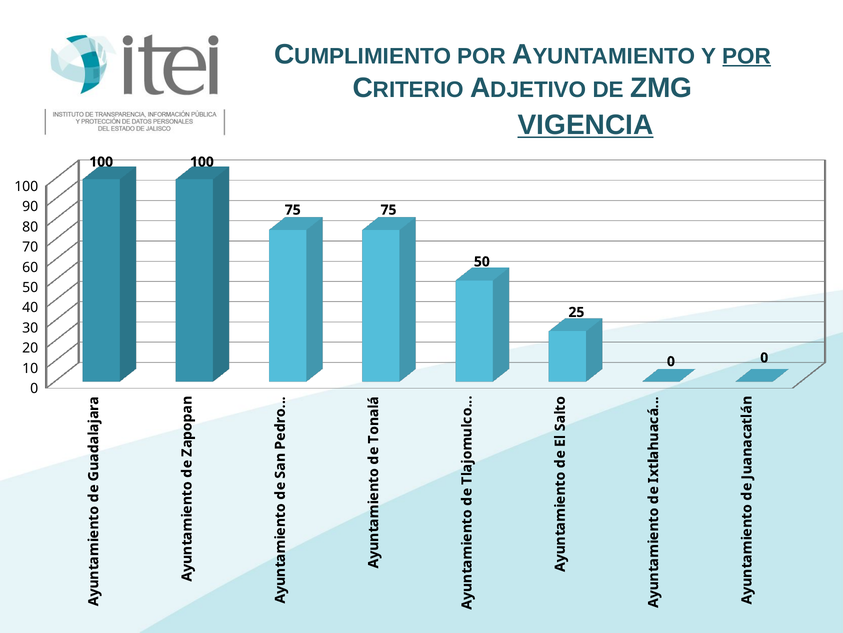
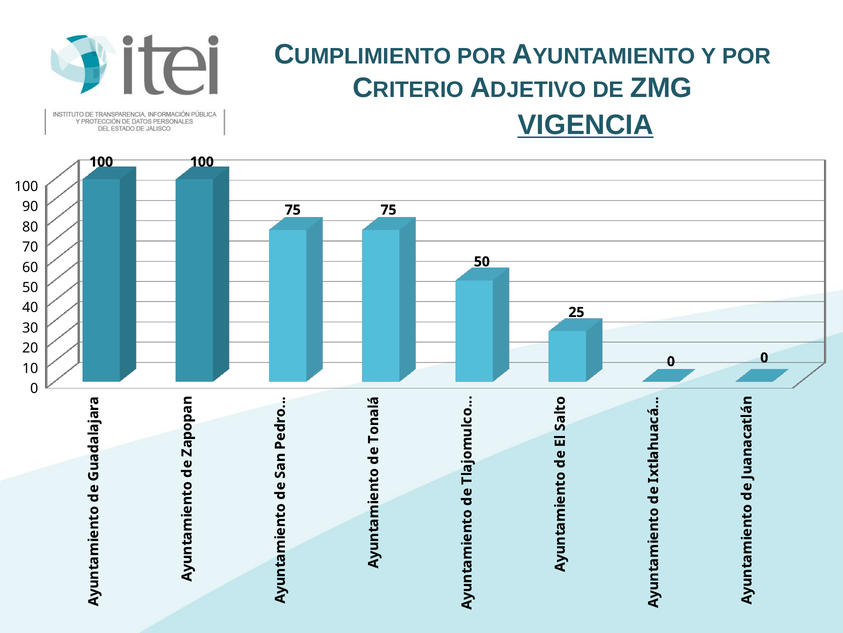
POR underline: present -> none (747, 56)
